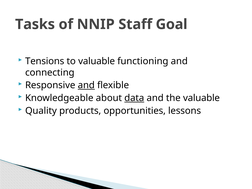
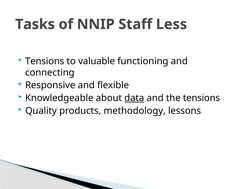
Goal: Goal -> Less (171, 24)
and underline: present -> none (86, 85)
the valuable: valuable -> tensions (201, 98)
opportunities: opportunities -> methodology (135, 111)
